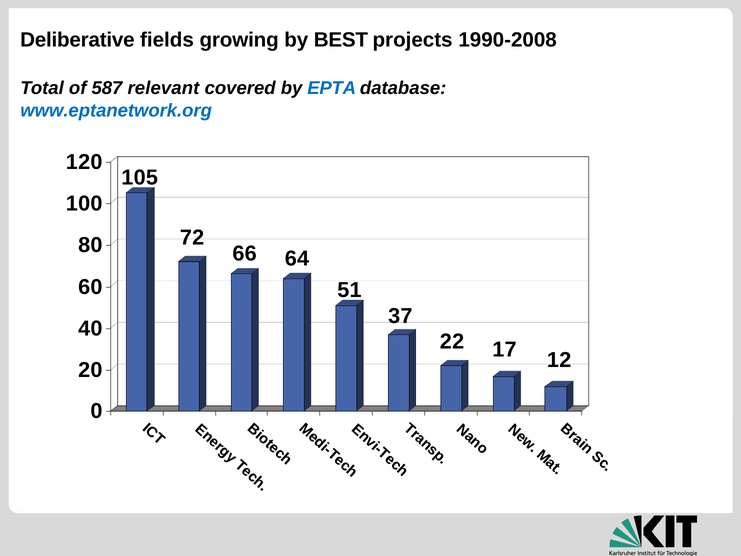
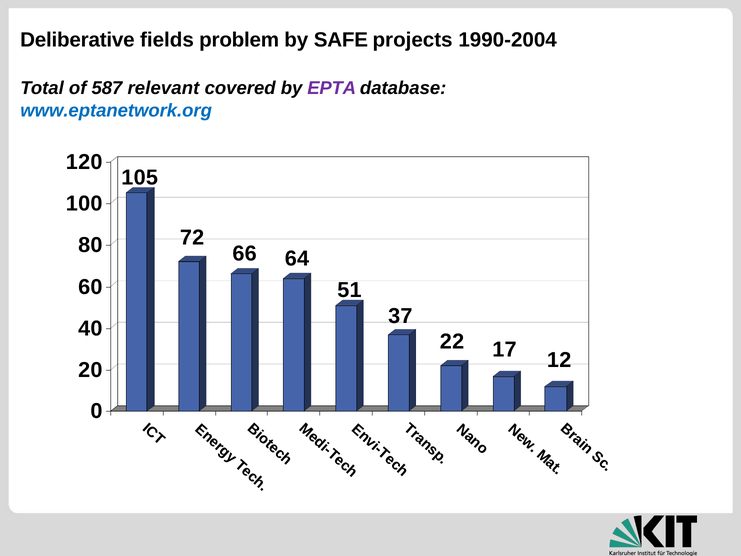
growing: growing -> problem (239, 40)
BEST: BEST -> SAFE (341, 40)
1990-2008: 1990-2008 -> 1990-2004 (508, 40)
EPTA colour: blue -> purple (332, 88)
